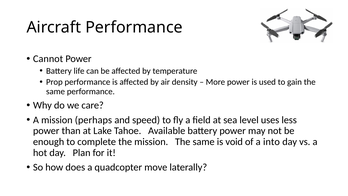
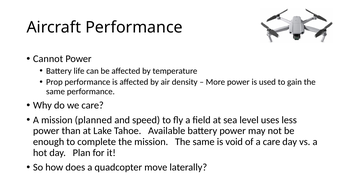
perhaps: perhaps -> planned (93, 120)
a into: into -> care (272, 142)
